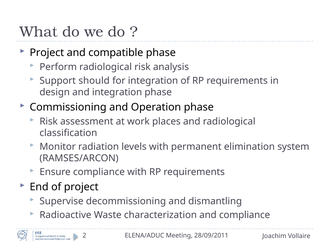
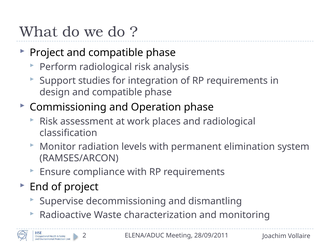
should: should -> studies (94, 81)
design and integration: integration -> compatible (117, 92)
and compliance: compliance -> monitoring (245, 215)
